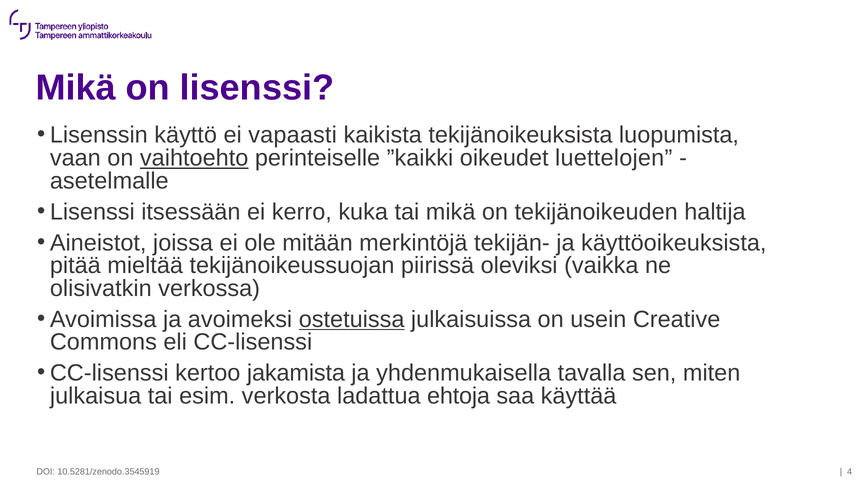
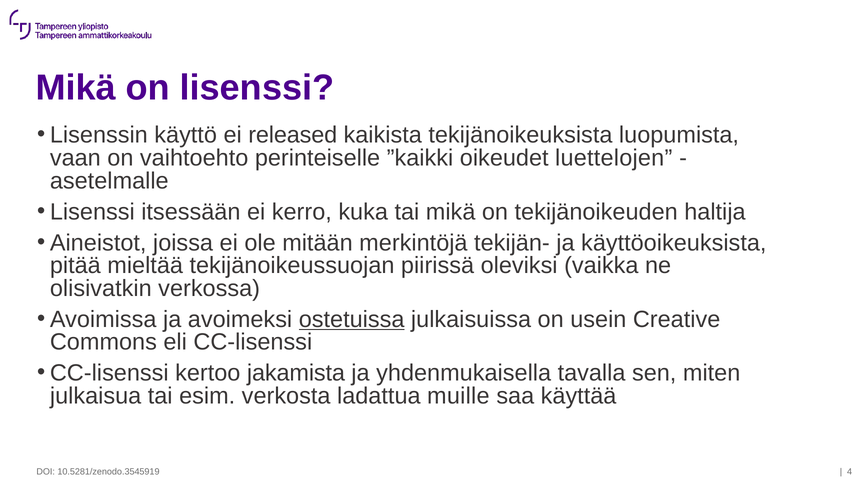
vapaasti: vapaasti -> released (293, 135)
vaihtoehto underline: present -> none (194, 158)
ehtoja: ehtoja -> muille (458, 396)
